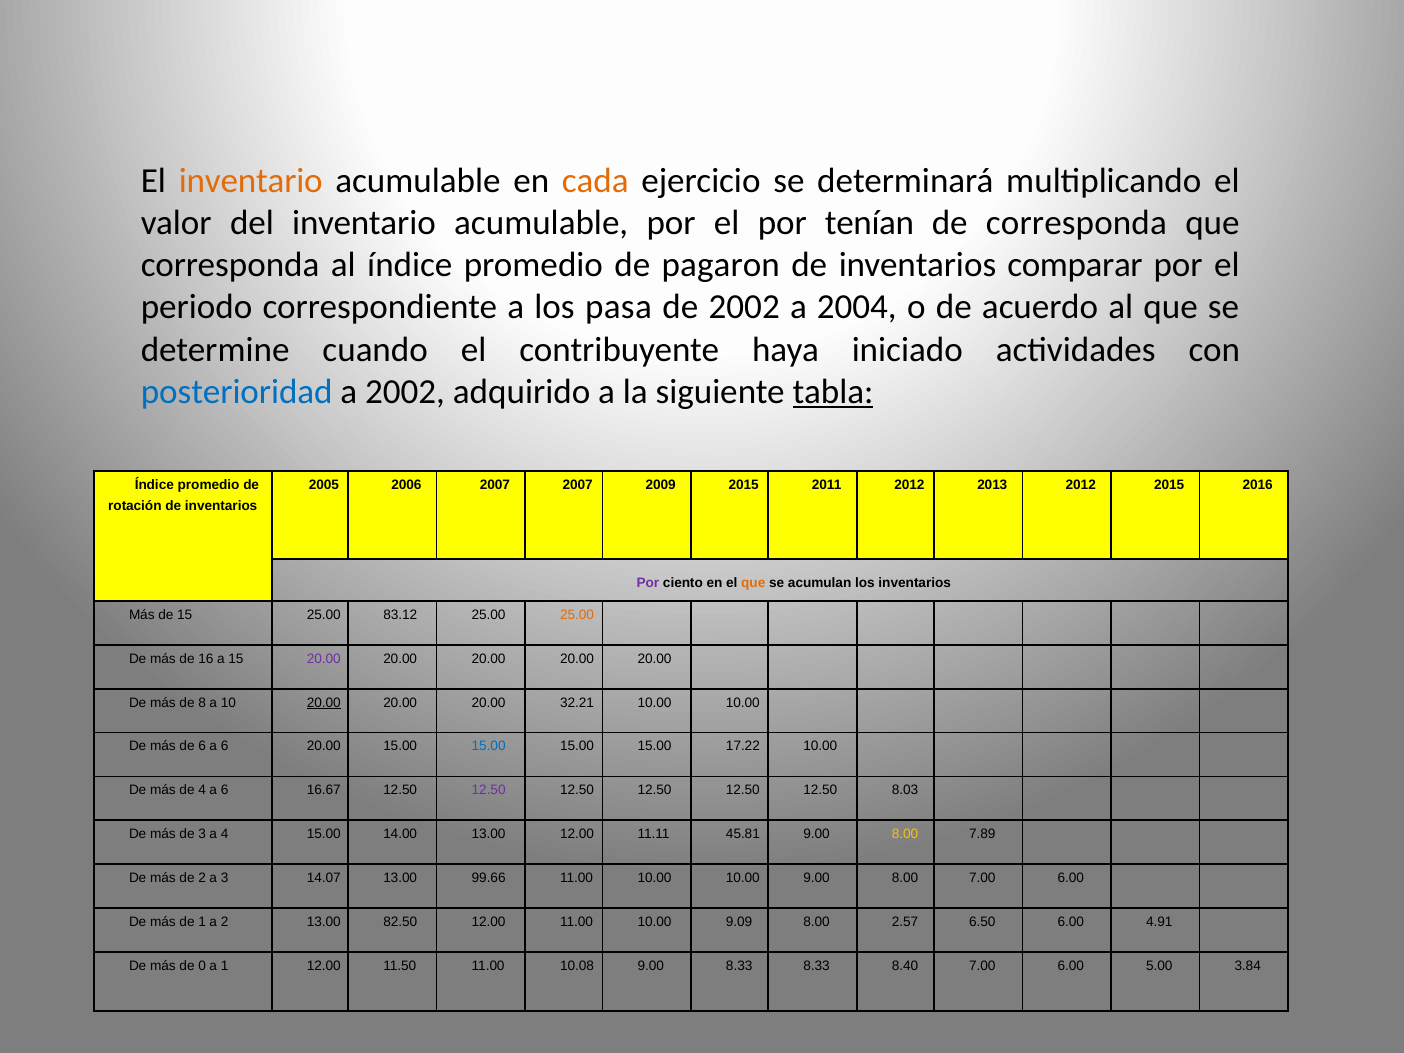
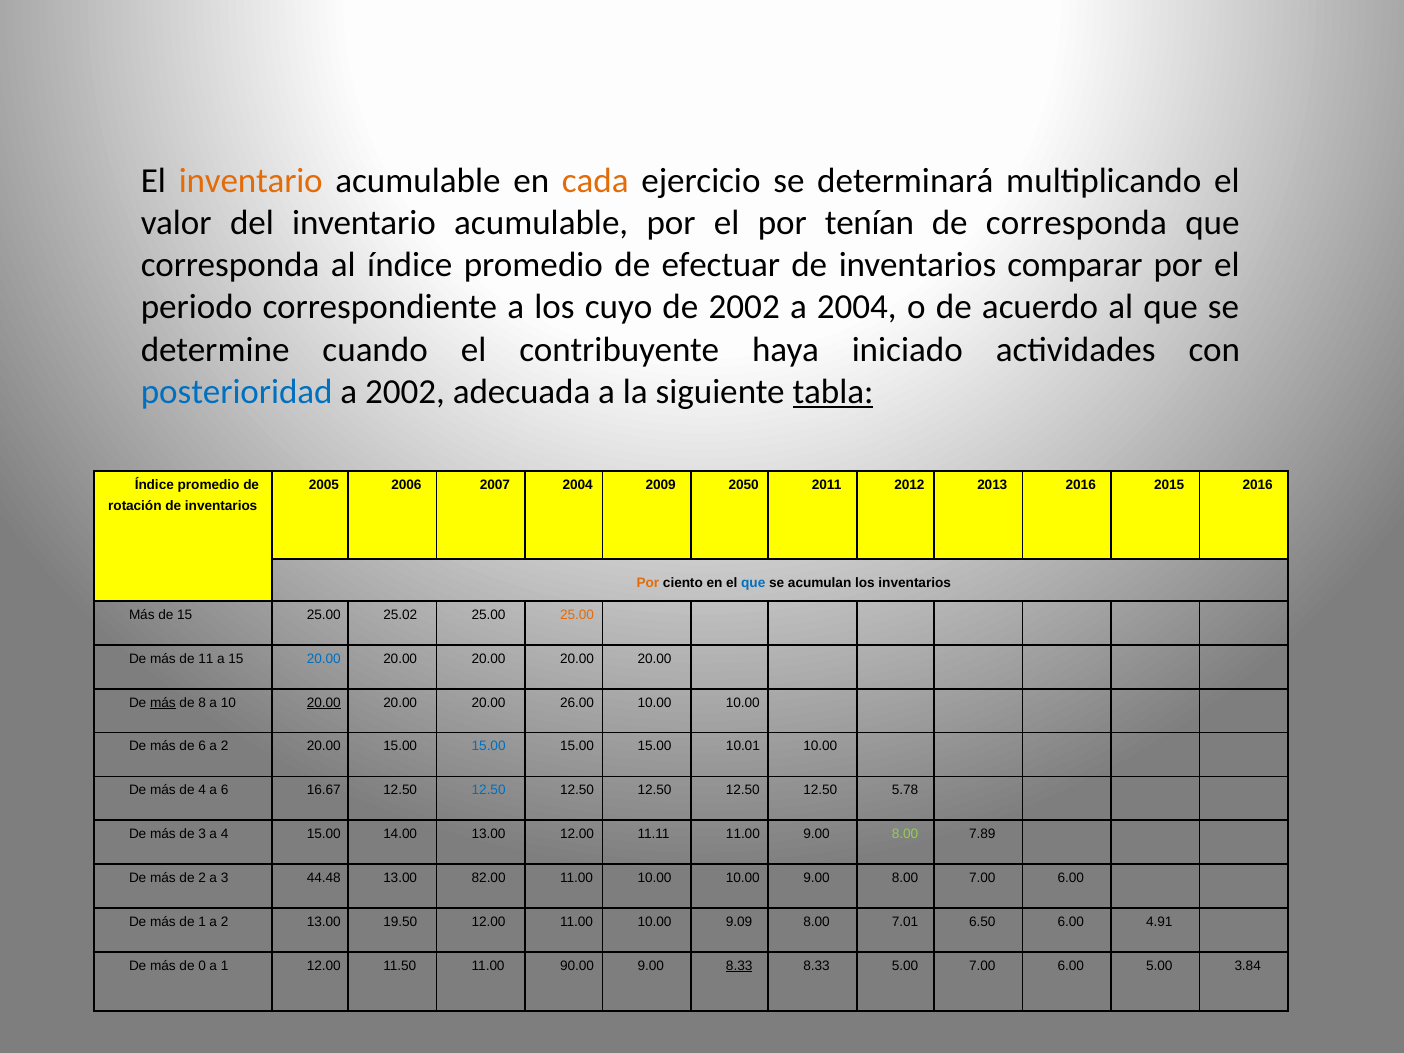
pagaron: pagaron -> efectuar (721, 265)
pasa: pasa -> cuyo (619, 307)
adquirido: adquirido -> adecuada (522, 392)
2007 2007: 2007 -> 2004 (578, 485)
2009 2015: 2015 -> 2050 (744, 485)
2013 2012: 2012 -> 2016 (1081, 485)
Por colour: purple -> orange (648, 583)
que colour: orange -> blue (753, 583)
83.12: 83.12 -> 25.02 (400, 615)
16: 16 -> 11 (206, 659)
20.00 colour: purple -> blue (324, 659)
más underline: none -> present (163, 703)
32.21: 32.21 -> 26.00 (577, 703)
6 a 6: 6 -> 2 (225, 746)
17.22: 17.22 -> 10.01 (743, 746)
12.50 colour: purple -> blue (489, 790)
8.03: 8.03 -> 5.78 (905, 790)
11.11 45.81: 45.81 -> 11.00 (743, 834)
8.00 colour: yellow -> light green (905, 834)
14.07: 14.07 -> 44.48 (324, 878)
99.66: 99.66 -> 82.00 (489, 878)
82.50: 82.50 -> 19.50 (400, 922)
2.57: 2.57 -> 7.01 (905, 922)
10.08: 10.08 -> 90.00 (577, 966)
8.33 underline: none -> present (739, 966)
8.33 8.40: 8.40 -> 5.00 (905, 966)
